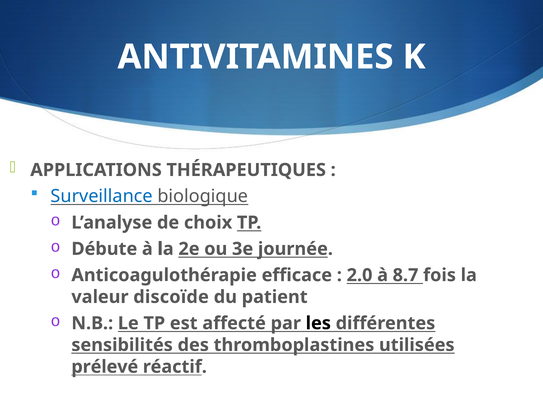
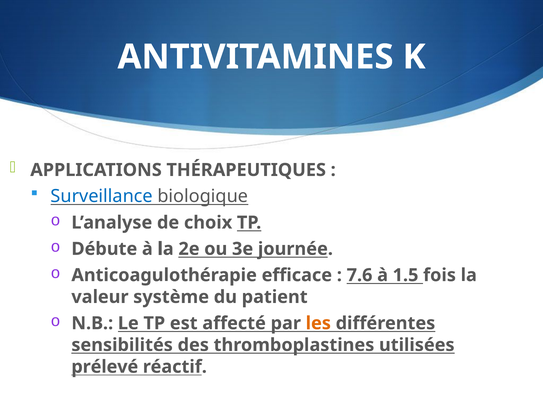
2.0: 2.0 -> 7.6 (360, 275)
8.7: 8.7 -> 1.5 (406, 275)
discoïde: discoïde -> système (171, 296)
les colour: black -> orange (318, 323)
